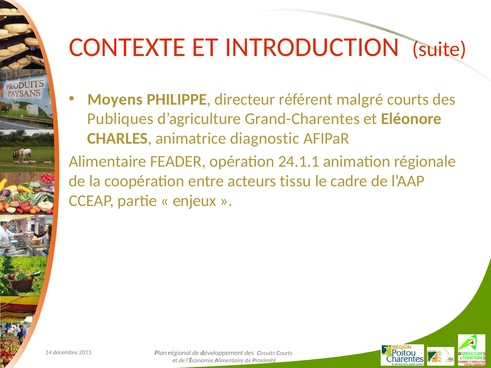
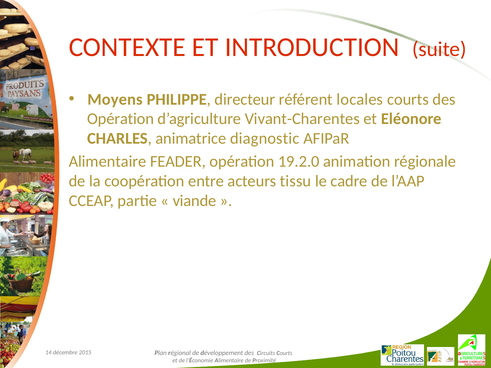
malgré: malgré -> locales (360, 99)
Publiques: Publiques -> Opération (121, 119)
Grand-Charentes: Grand-Charentes -> Vivant-Charentes (302, 119)
24.1.1: 24.1.1 -> 19.2.0 (299, 162)
enjeux: enjeux -> viande (194, 201)
